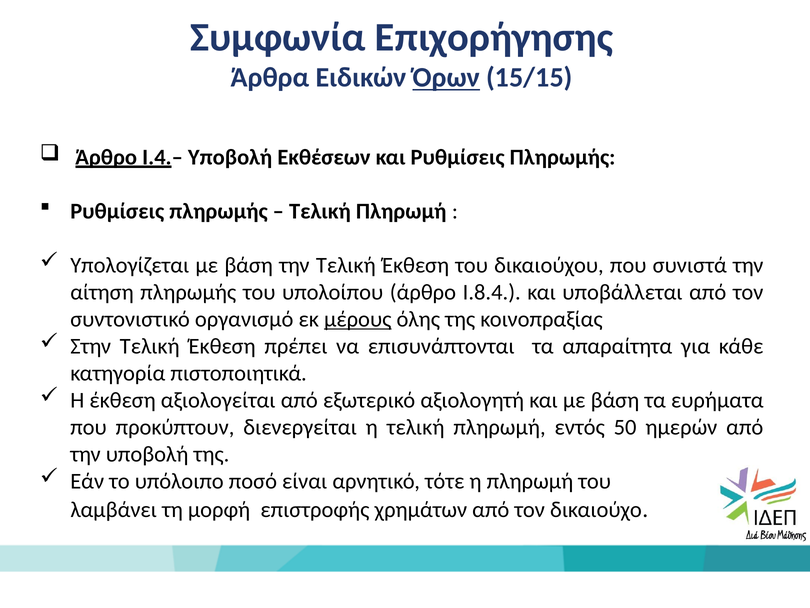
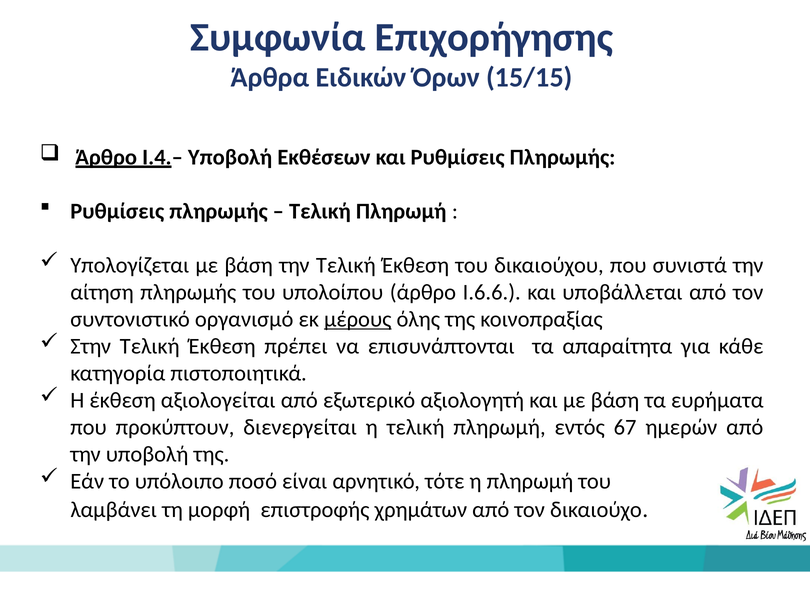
Όρων underline: present -> none (446, 78)
I.8.4: I.8.4 -> I.6.6 (492, 292)
50: 50 -> 67 (625, 427)
